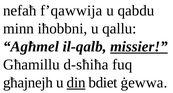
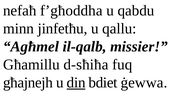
f’qawwija: f’qawwija -> f’għoddha (71, 11)
iħobbni: iħobbni -> jinfetħu (63, 29)
missier underline: present -> none (139, 47)
